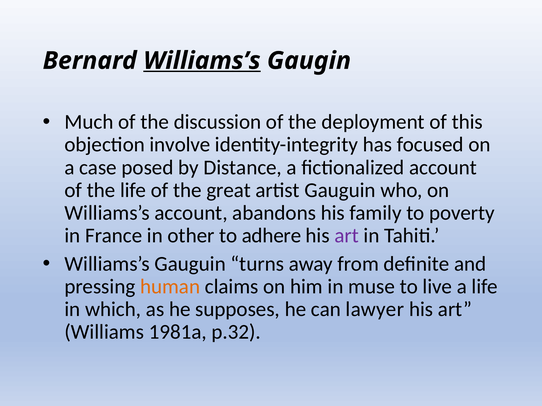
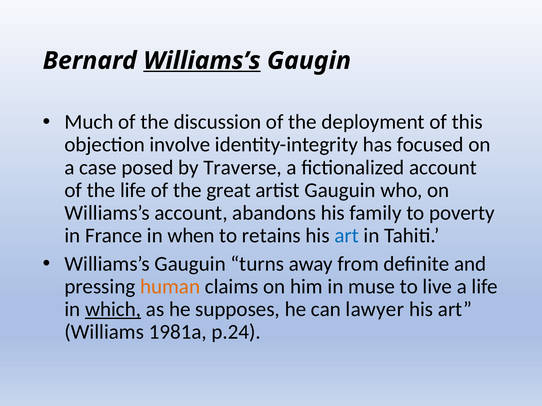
Distance: Distance -> Traverse (243, 168)
other: other -> when (191, 236)
adhere: adhere -> retains (271, 236)
art colour: purple -> blue (347, 236)
which underline: none -> present (113, 310)
p.32: p.32 -> p.24 (236, 332)
